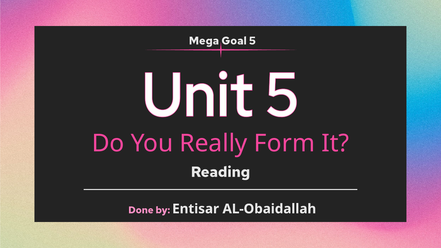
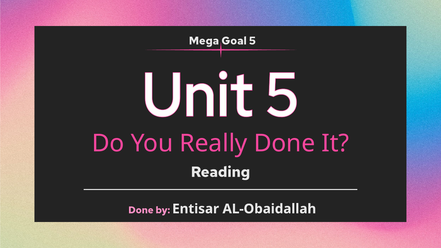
Really Form: Form -> Done (284, 143)
